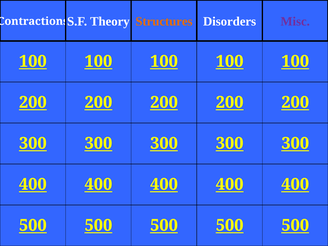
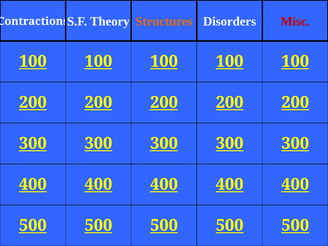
Misc colour: purple -> red (295, 21)
